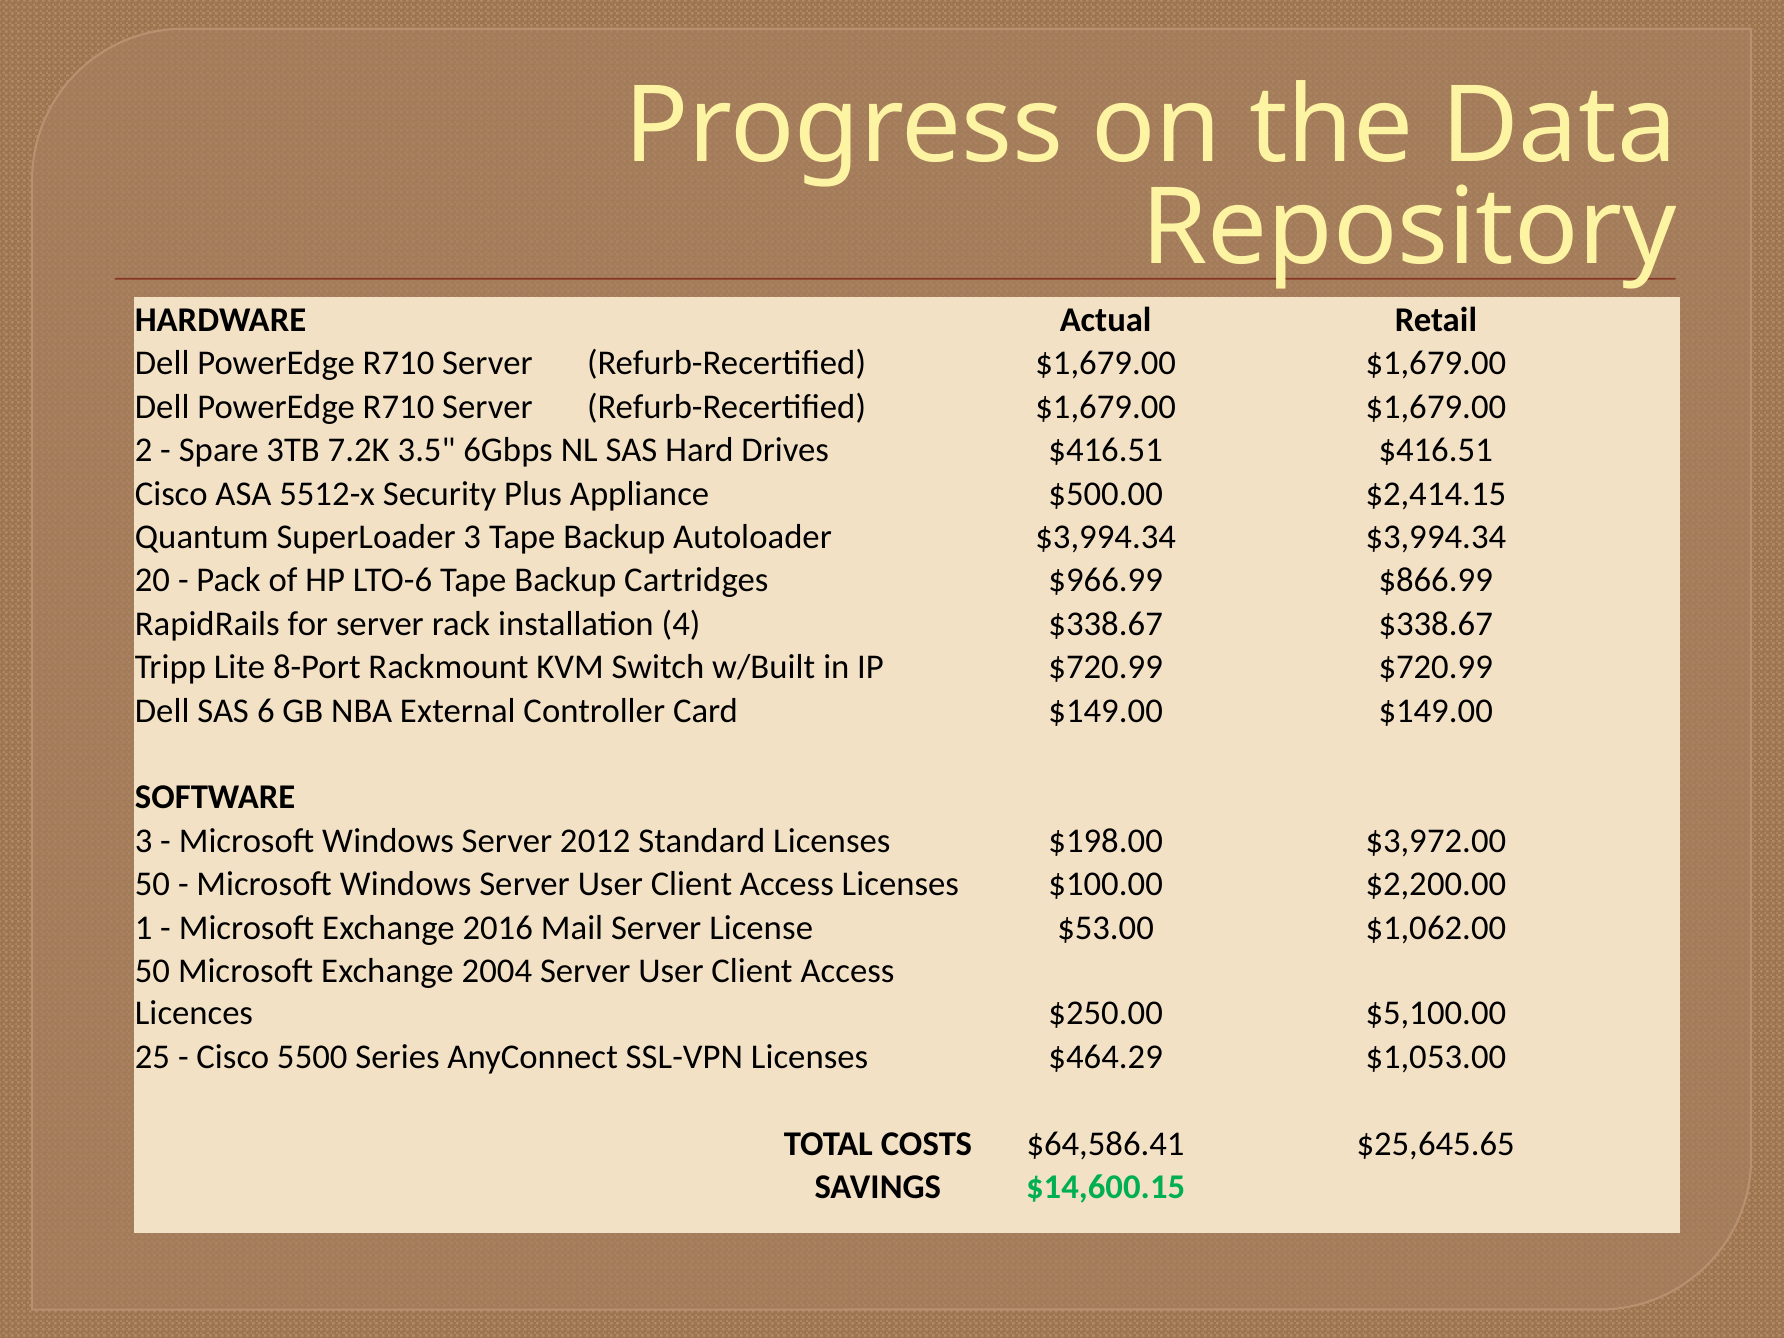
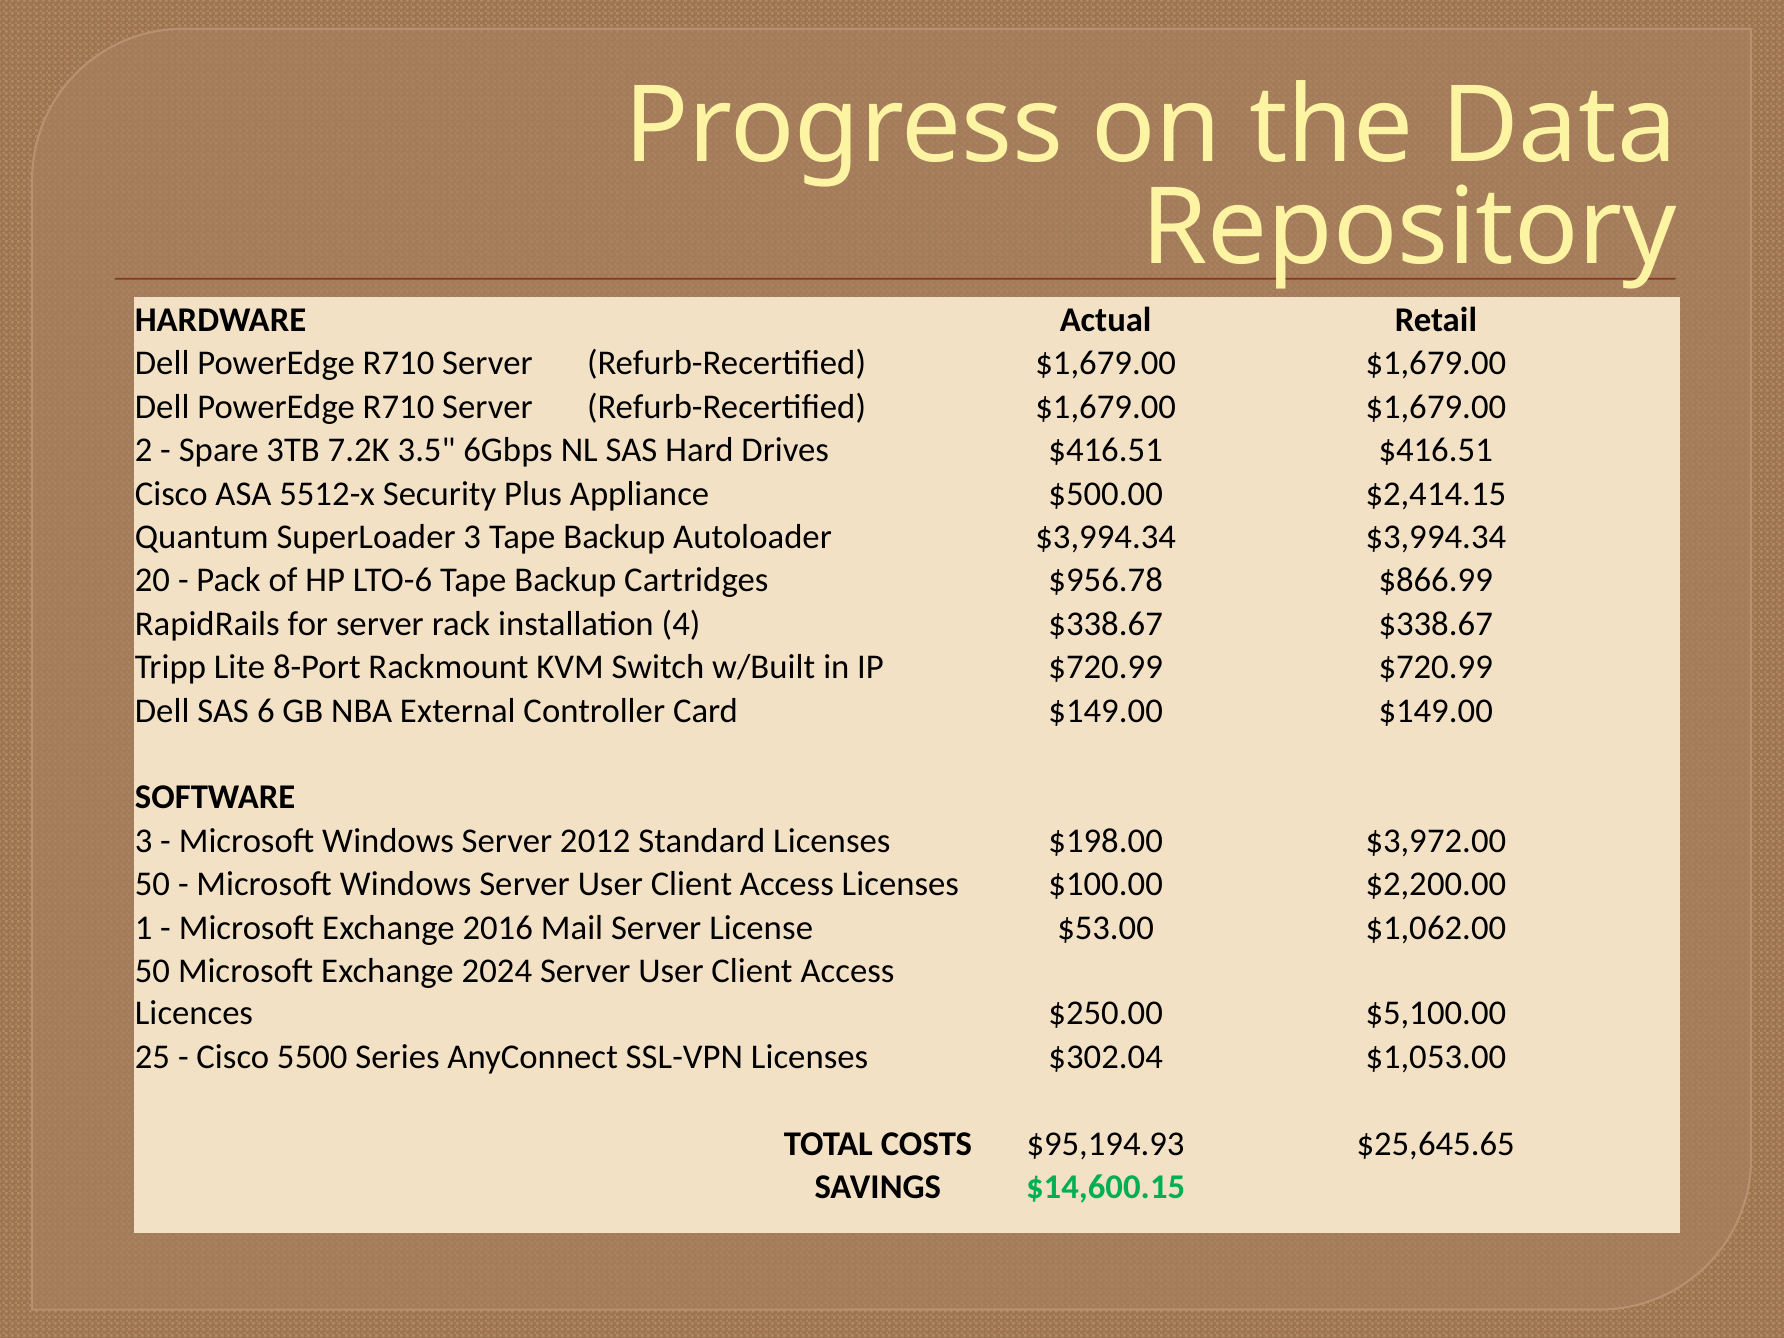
$966.99: $966.99 -> $956.78 (1106, 581)
2004: 2004 -> 2024 (497, 971)
$464.29: $464.29 -> $302.04 (1106, 1057)
$64,586.41: $64,586.41 -> $95,194.93 (1106, 1144)
